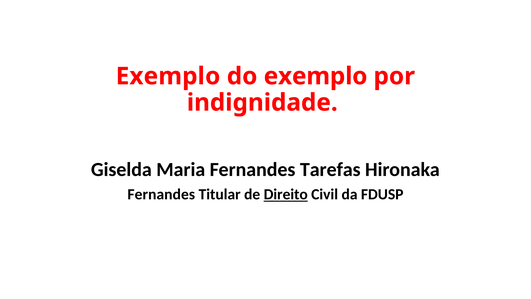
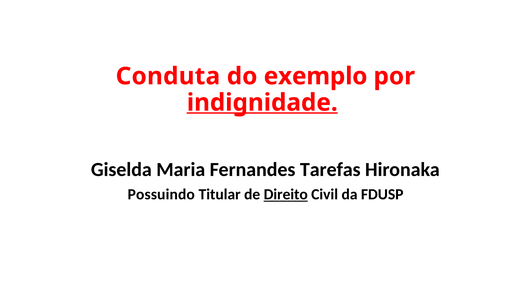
Exemplo: Exemplo -> Conduta (168, 76)
indignidade underline: none -> present (262, 103)
Fernandes: Fernandes -> Possuindo (161, 194)
